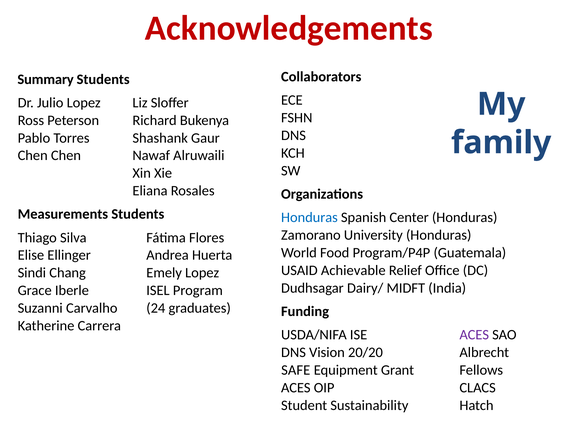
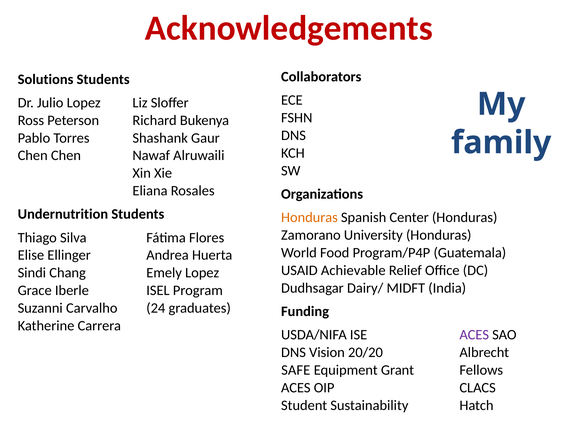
Summary: Summary -> Solutions (46, 79)
Measurements: Measurements -> Undernutrition (63, 214)
Honduras colour: blue -> orange (309, 218)
